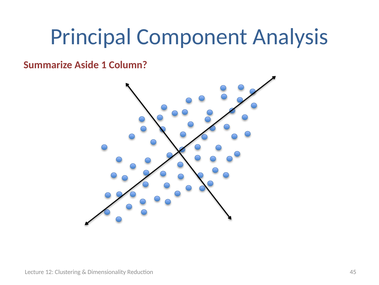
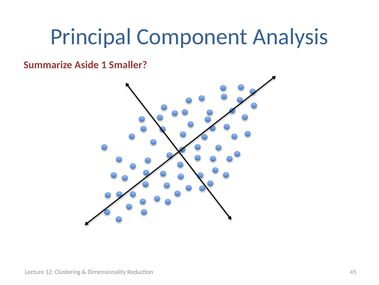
Column: Column -> Smaller (128, 65)
